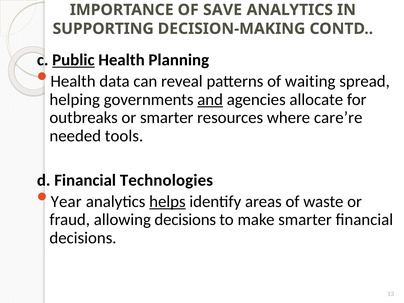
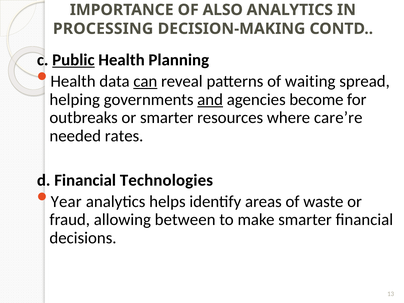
SAVE: SAVE -> ALSO (223, 10)
SUPPORTING: SUPPORTING -> PROCESSING (103, 29)
can underline: none -> present (145, 81)
allocate: allocate -> become (316, 99)
tools: tools -> rates (124, 136)
helps underline: present -> none (167, 201)
allowing decisions: decisions -> between (185, 220)
